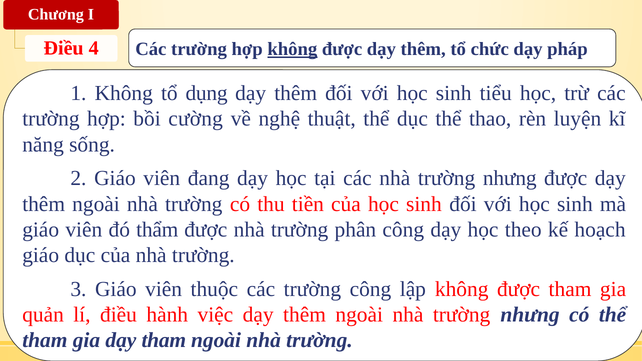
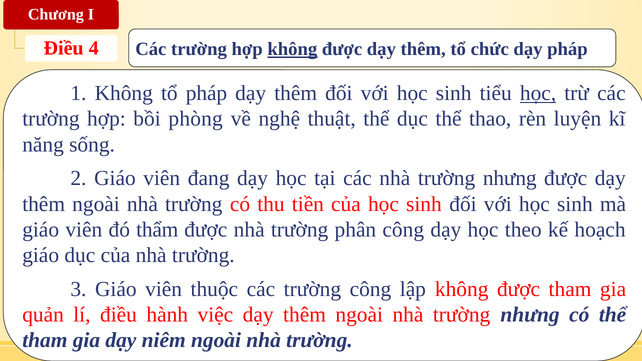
tổ dụng: dụng -> pháp (207, 93)
học underline: none -> present (538, 93)
cường: cường -> phòng (196, 119)
dạy tham: tham -> niêm (164, 341)
